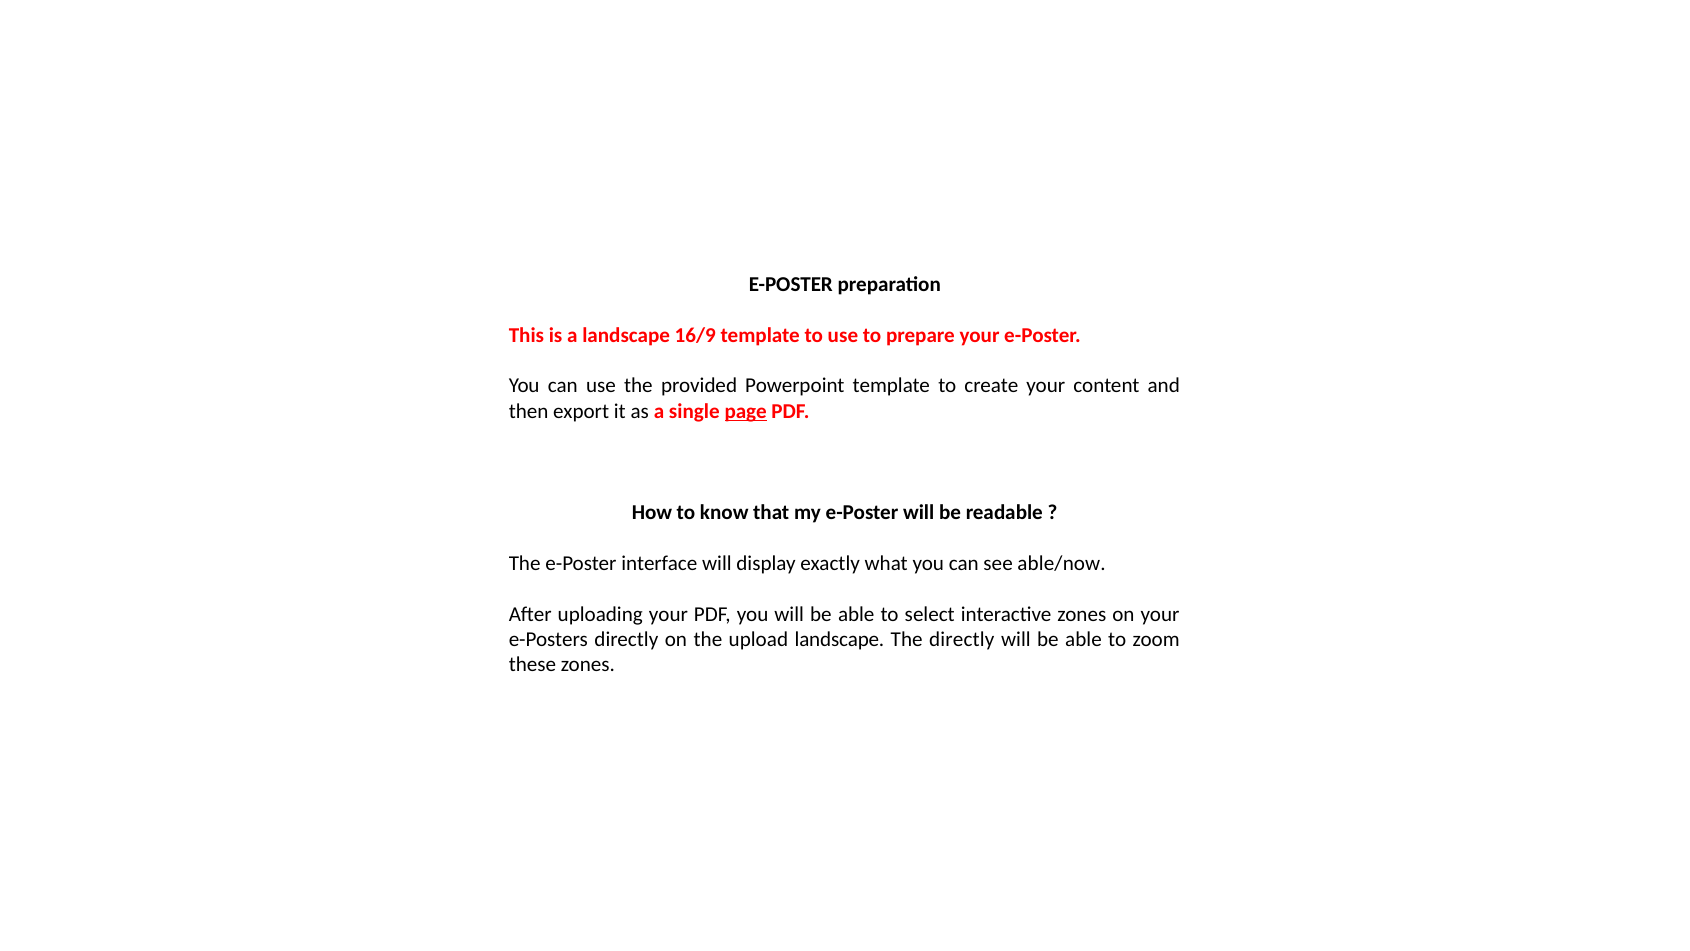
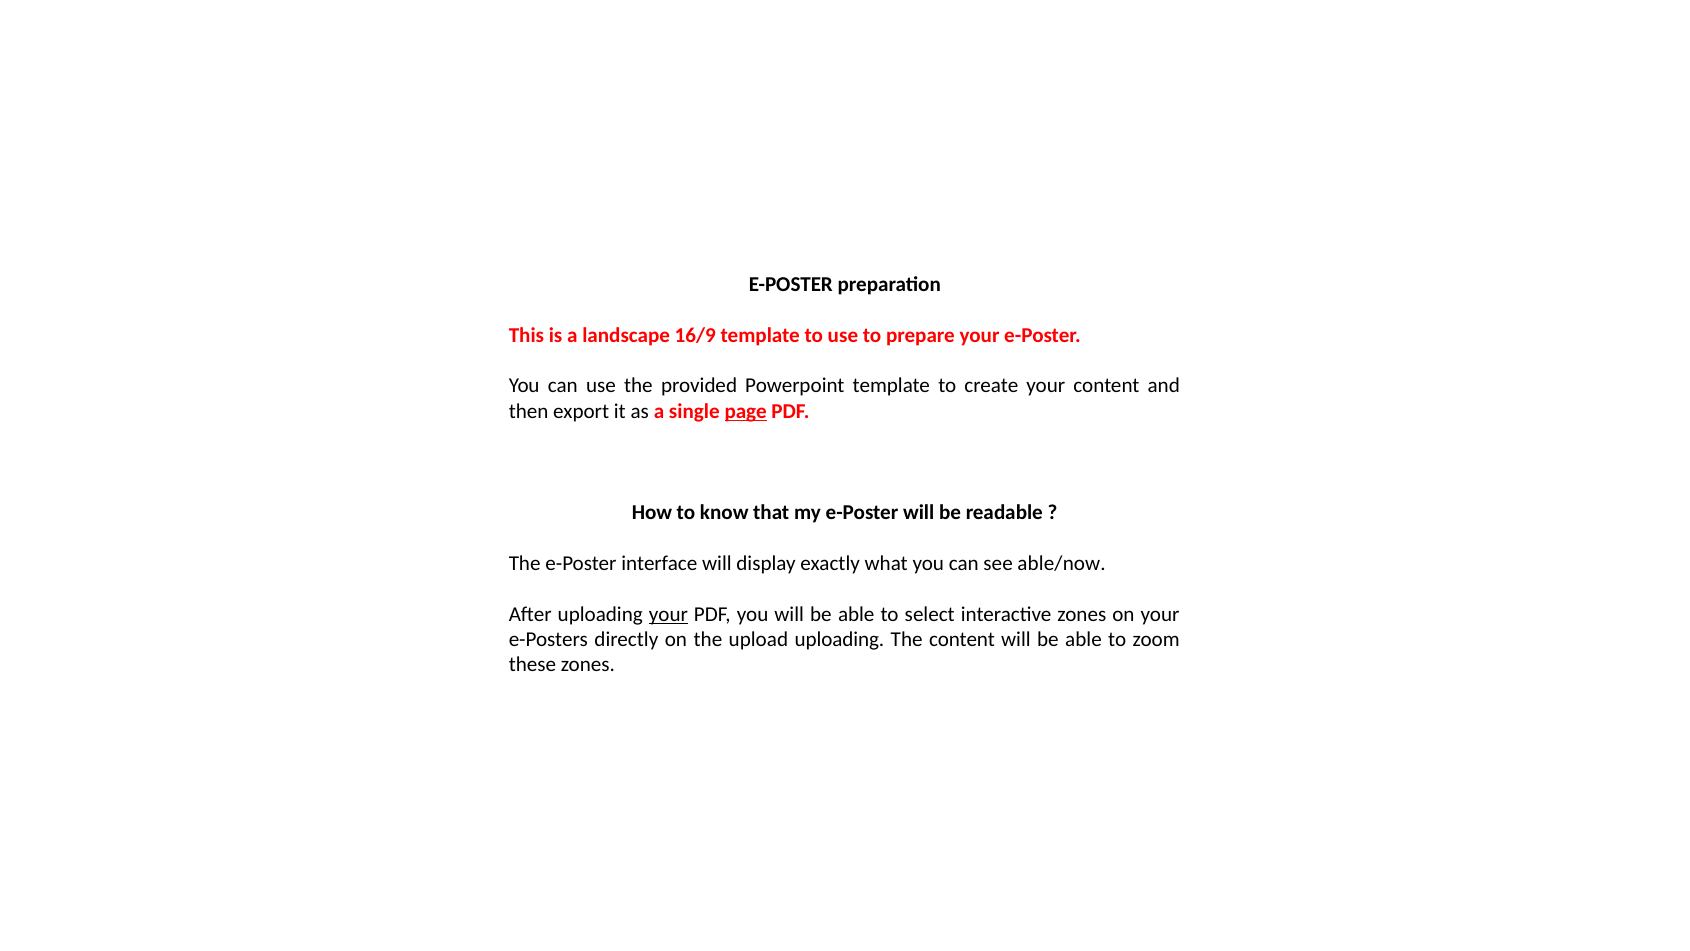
your underline: none -> present (668, 614)
upload landscape: landscape -> uploading (839, 639)
The directly: directly -> content (962, 639)
